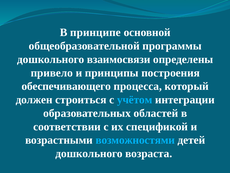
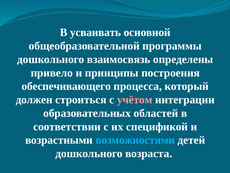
принципе: принципе -> усваивать (96, 32)
взаимосвязи: взаимосвязи -> взаимосвязь (119, 59)
учётом colour: light blue -> pink (135, 99)
